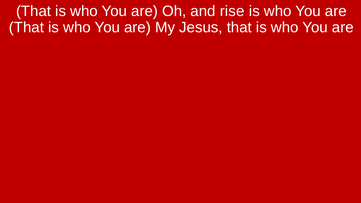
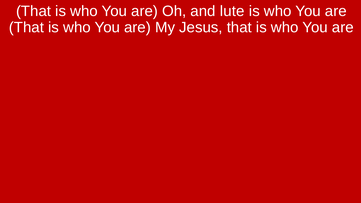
rise: rise -> lute (232, 11)
